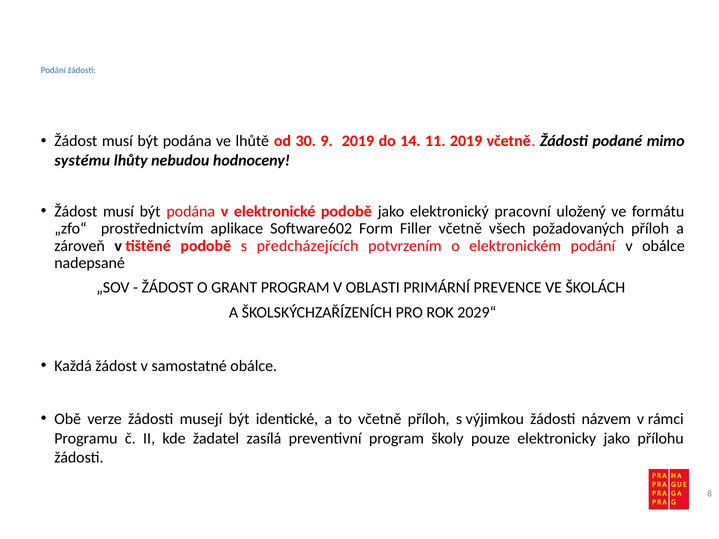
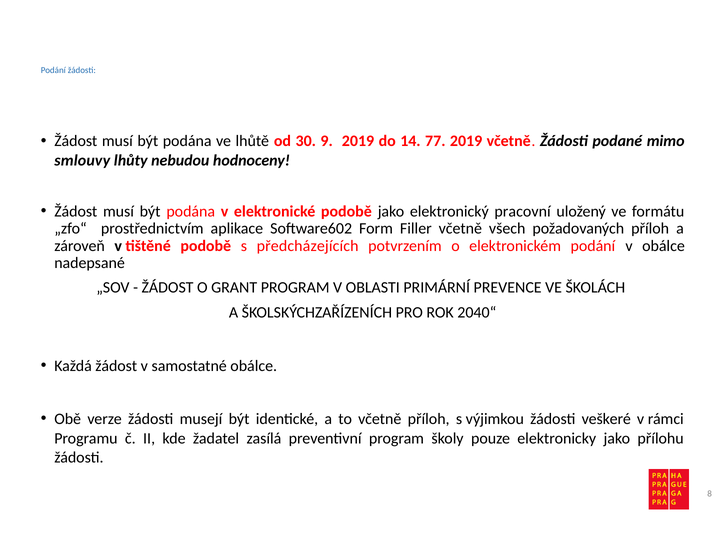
11: 11 -> 77 (435, 141)
systému: systému -> smlouvy (82, 160)
2029“: 2029“ -> 2040“ (477, 313)
názvem: názvem -> veškeré (606, 419)
